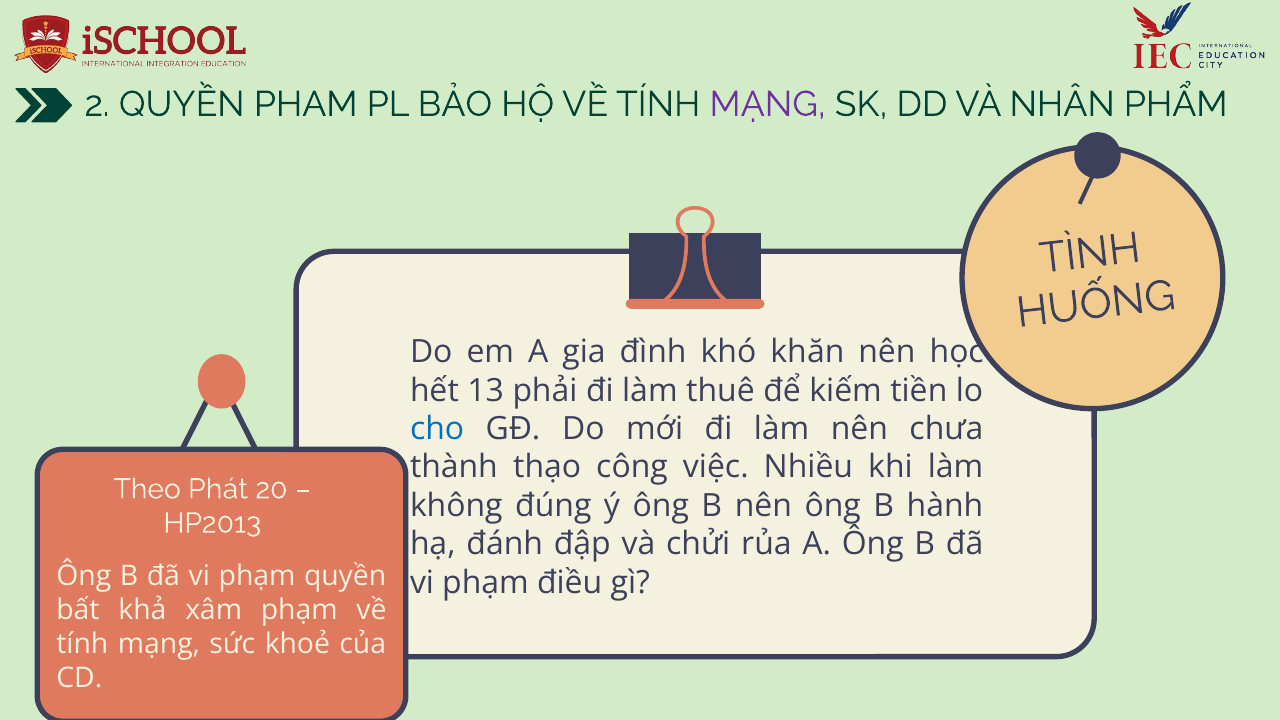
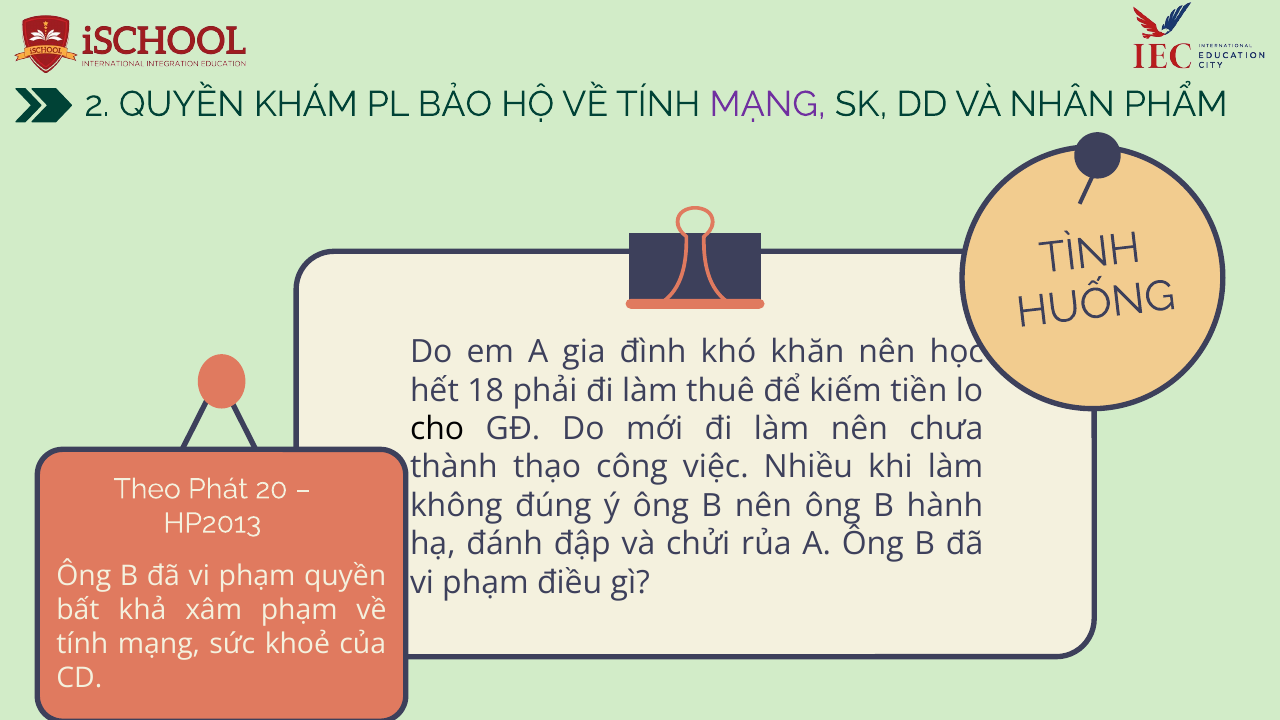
PHAM: PHAM -> KHÁM (306, 104)
13: 13 -> 18 (486, 391)
cho colour: blue -> black (437, 429)
